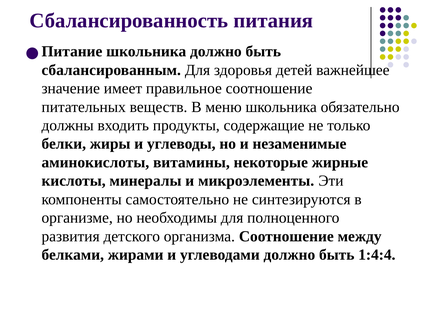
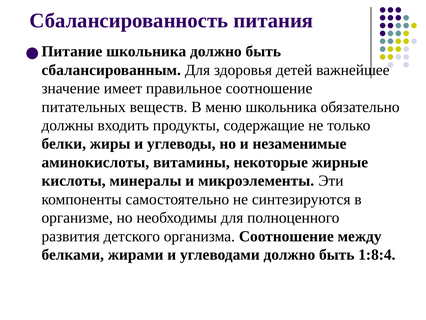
1:4:4: 1:4:4 -> 1:8:4 (377, 254)
